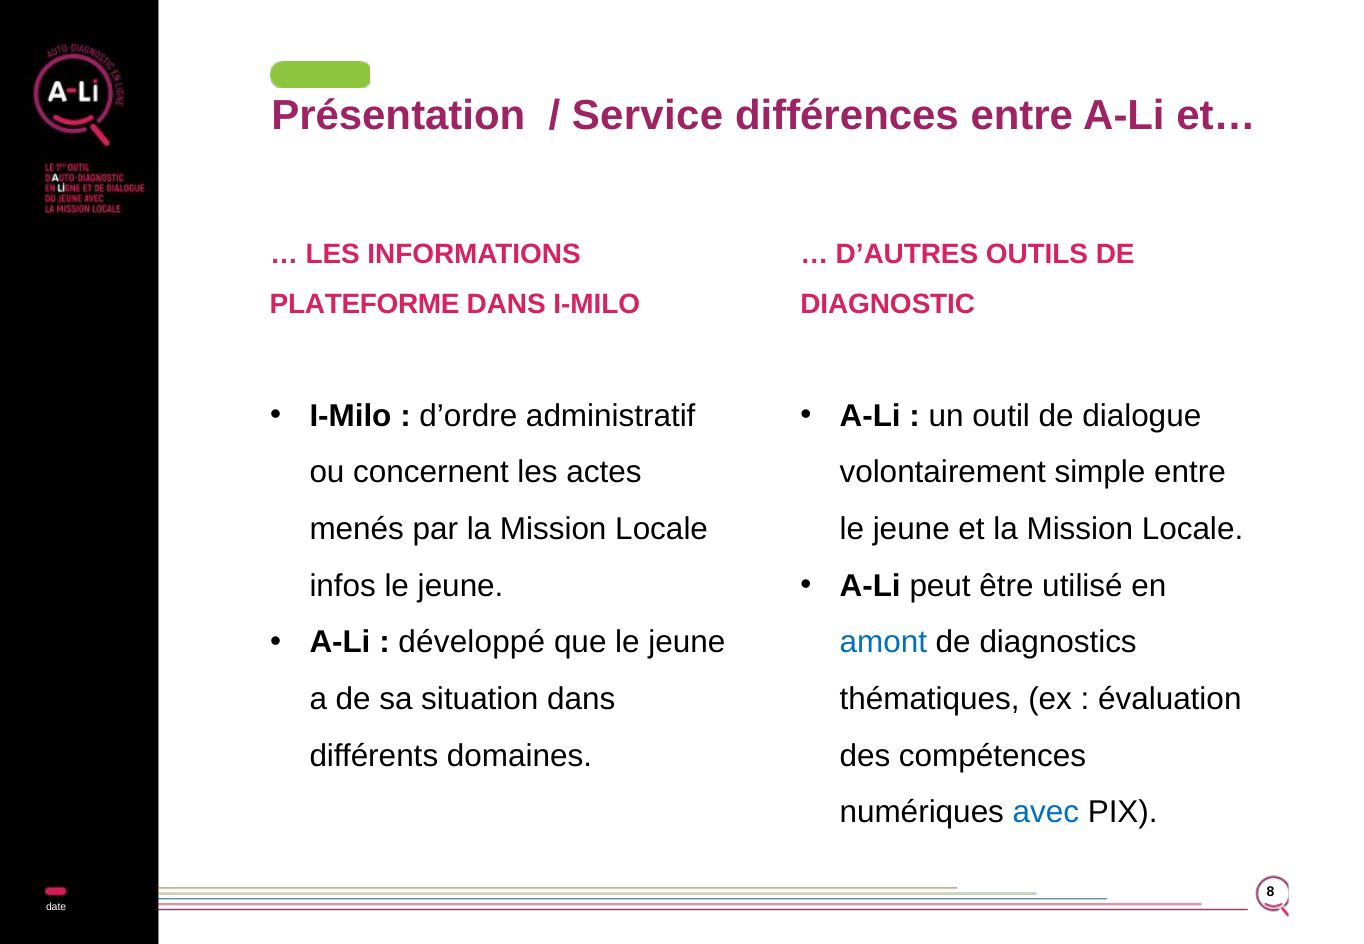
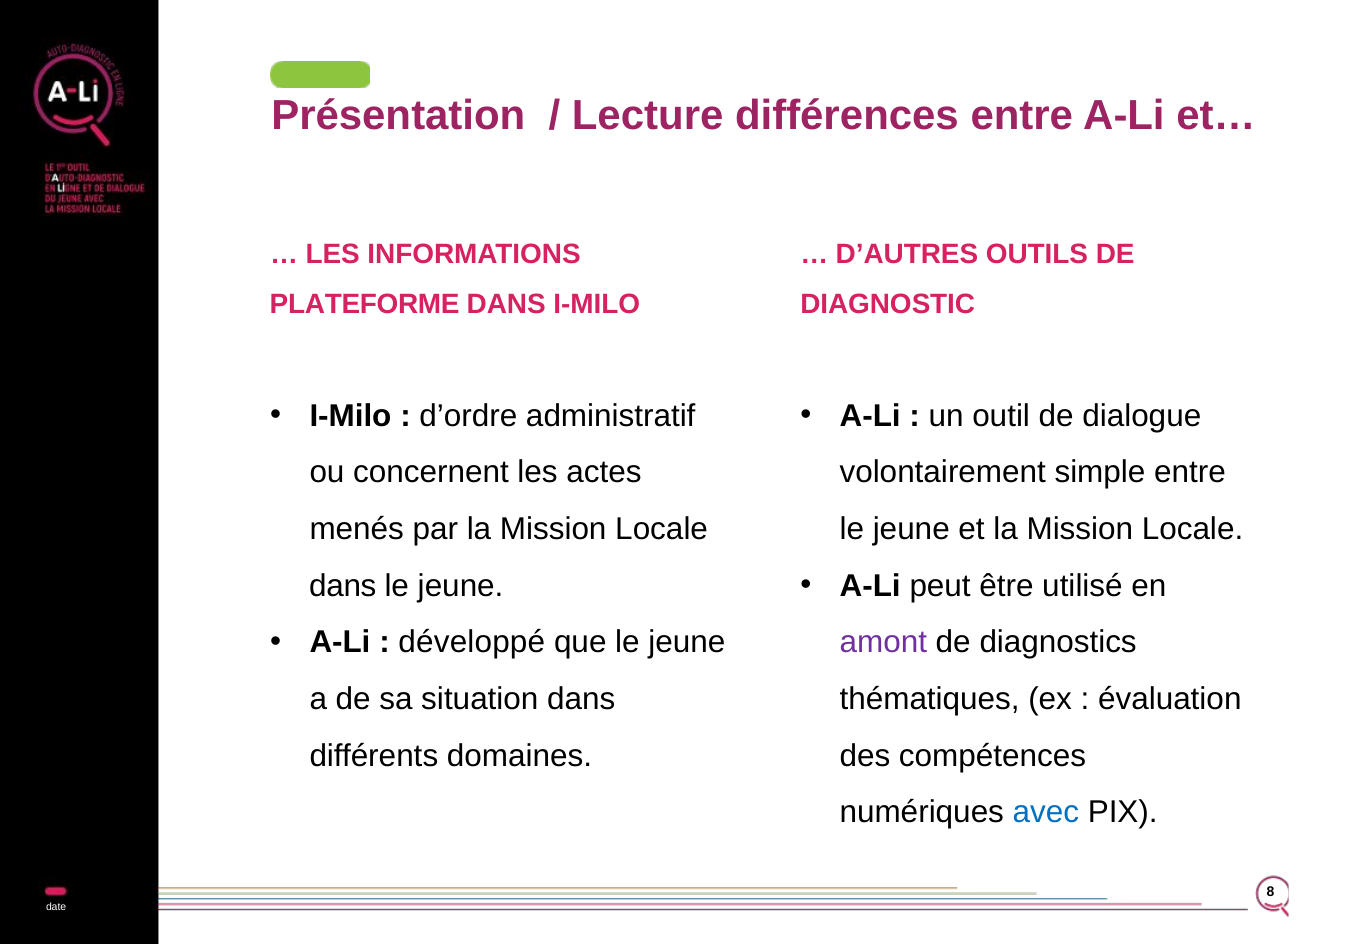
Service: Service -> Lecture (648, 115)
infos: infos -> dans (343, 586)
amont colour: blue -> purple (883, 643)
